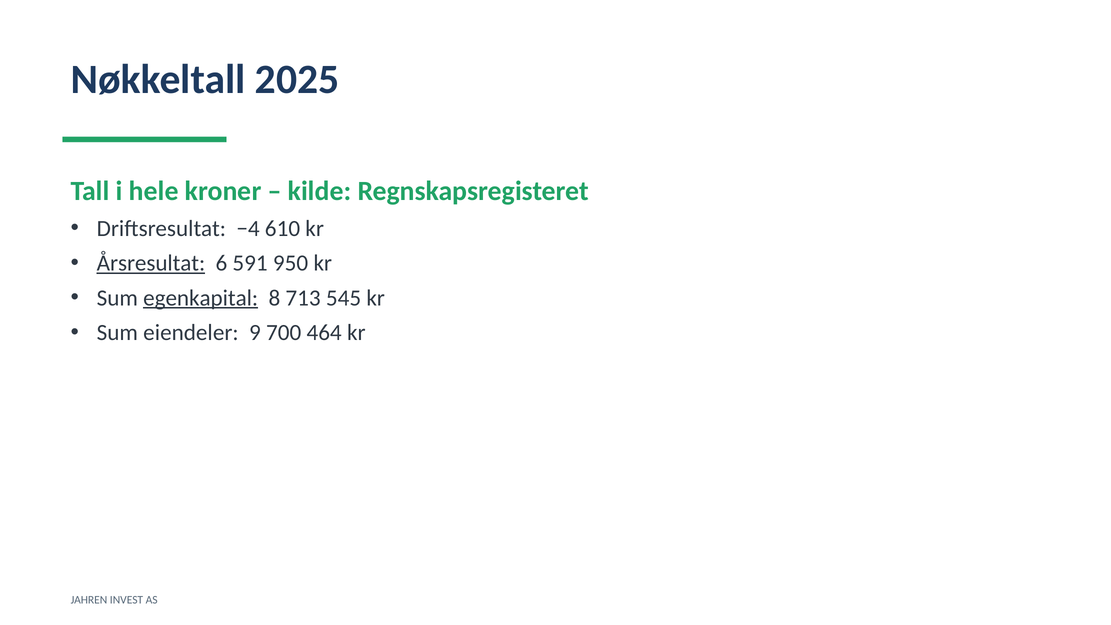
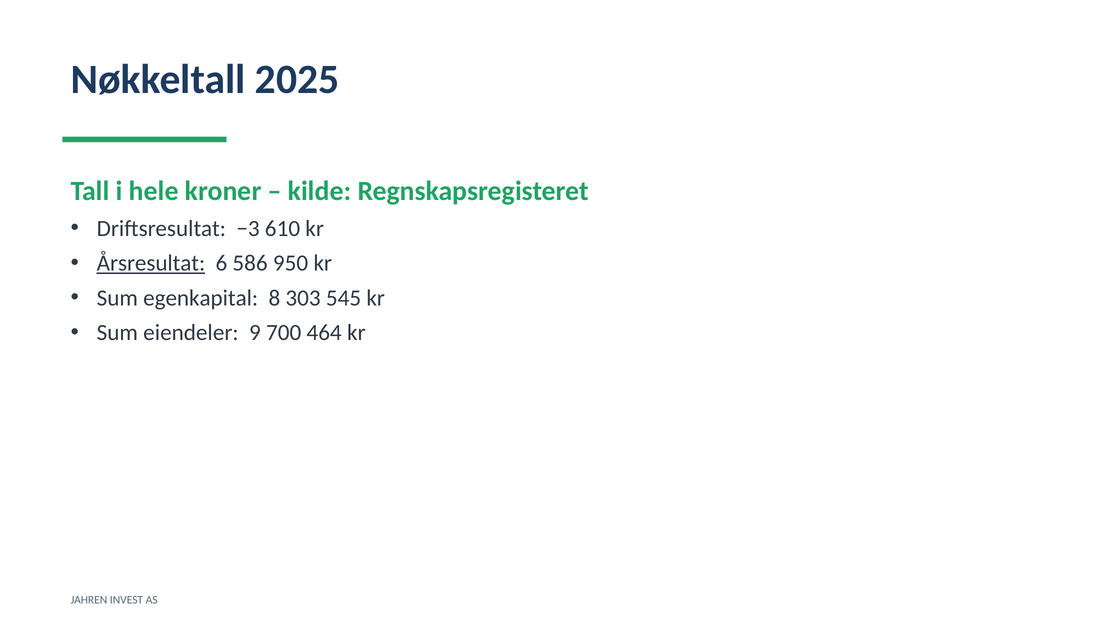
−4: −4 -> −3 (248, 228)
591: 591 -> 586 (250, 263)
egenkapital underline: present -> none (201, 298)
713: 713 -> 303 (303, 298)
